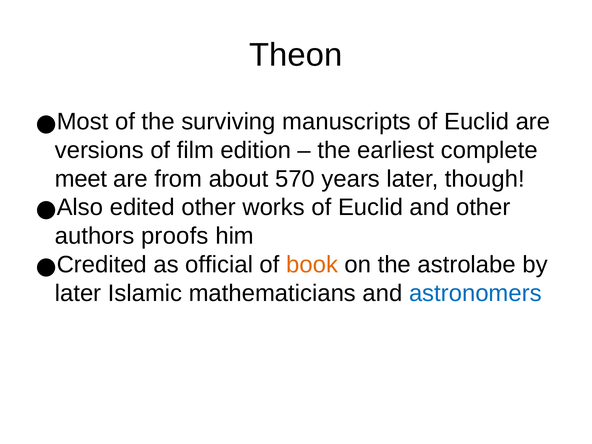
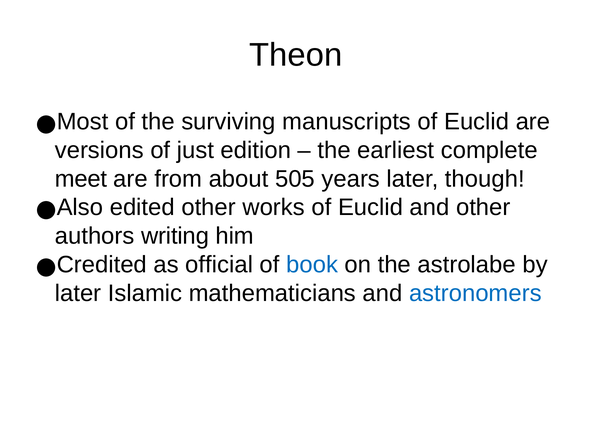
film: film -> just (195, 150)
570: 570 -> 505 (295, 179)
proofs: proofs -> writing (175, 236)
book colour: orange -> blue (312, 265)
